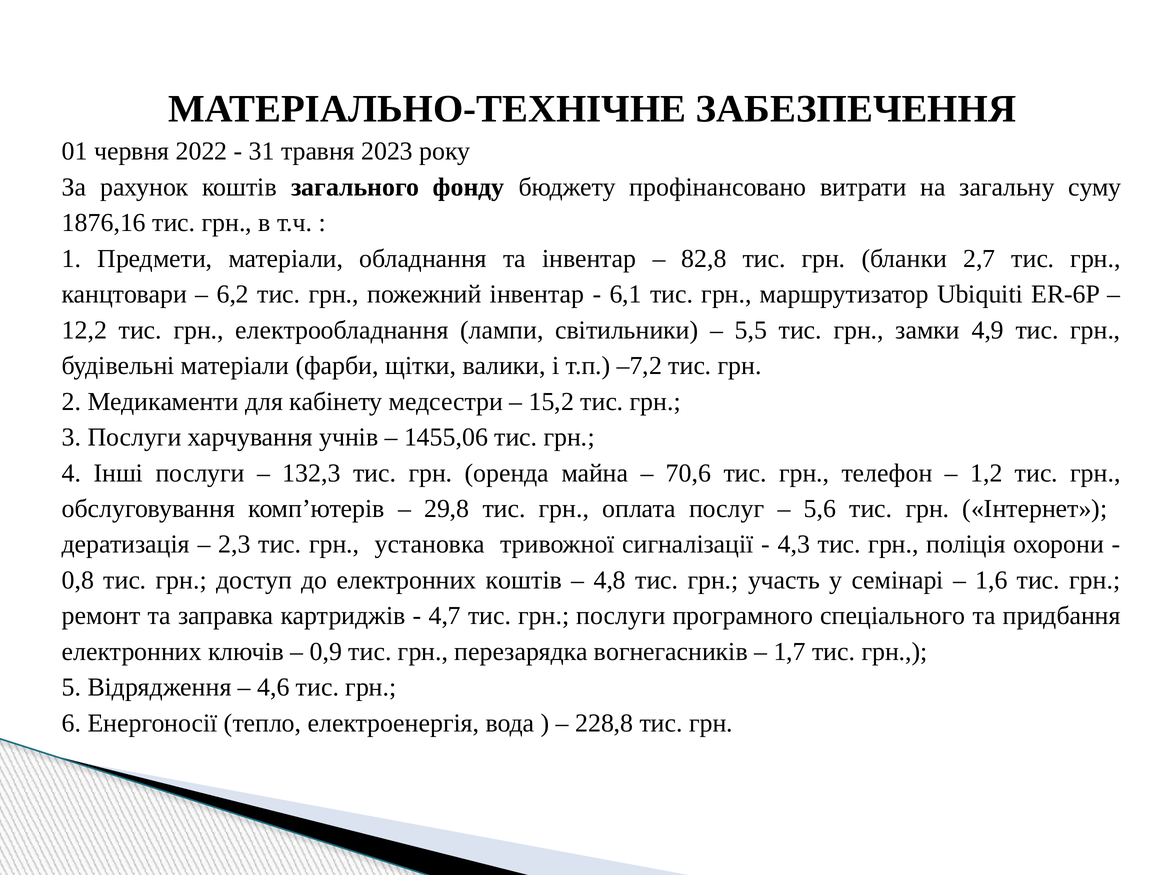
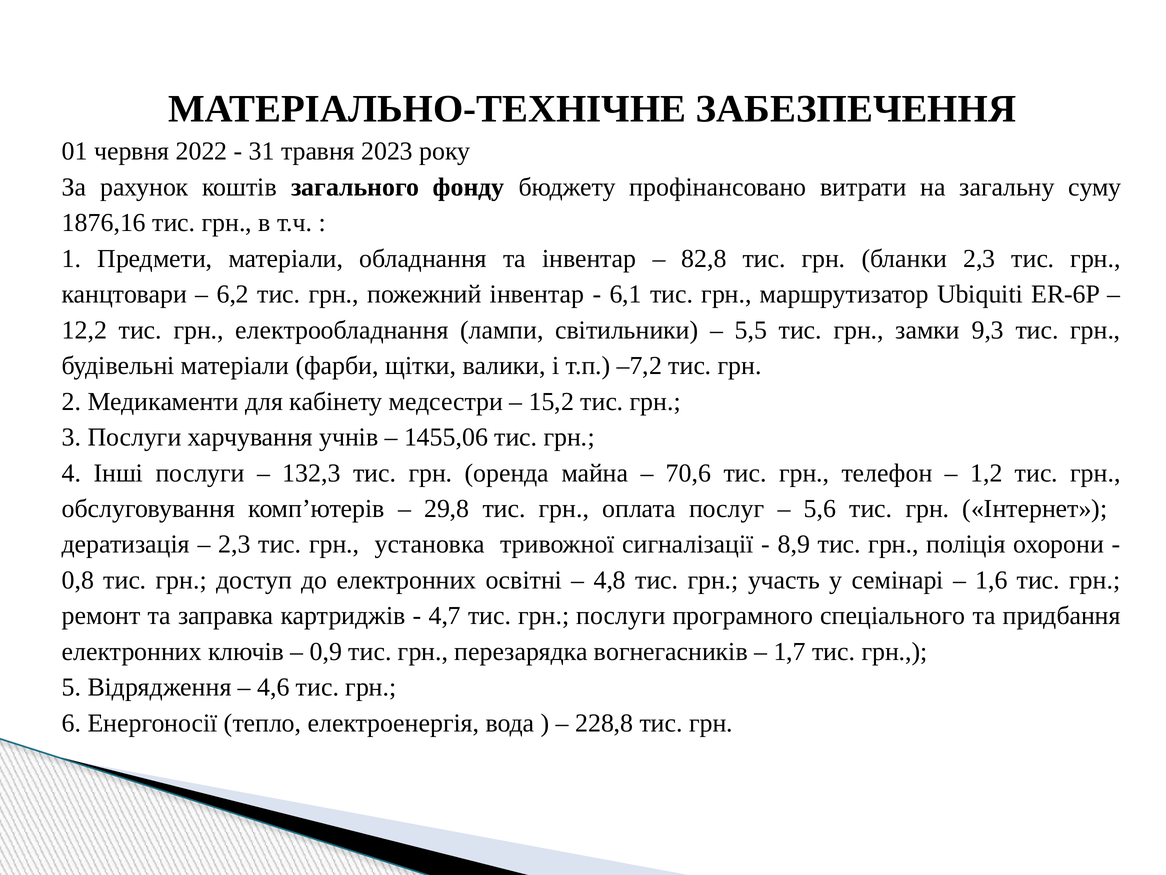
бланки 2,7: 2,7 -> 2,3 (979, 258)
4,9: 4,9 -> 9,3 (988, 330)
4,3: 4,3 -> 8,9 (794, 544)
електронних коштів: коштів -> освітні (524, 580)
